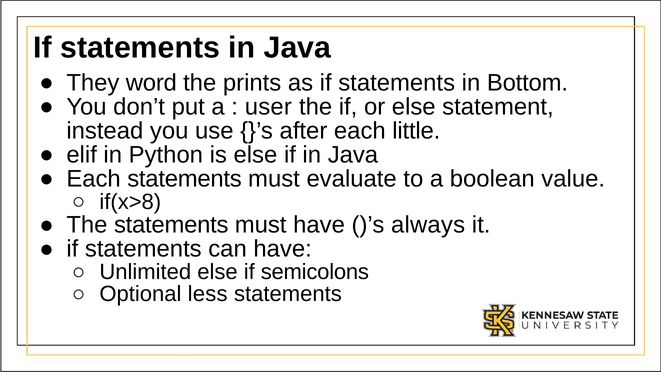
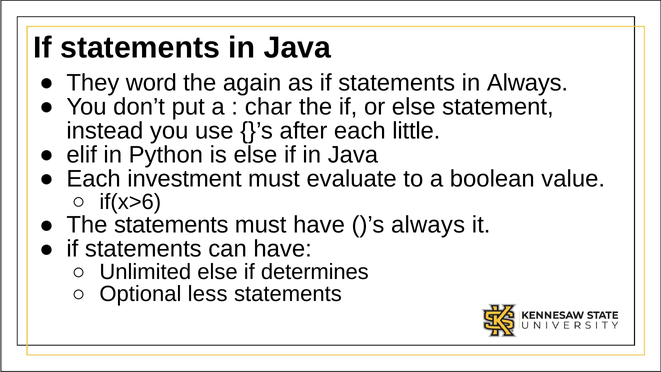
prints: prints -> again (252, 83)
in Bottom: Bottom -> Always (527, 83)
user: user -> char (268, 107)
Each statements: statements -> investment (184, 179)
if(x>8: if(x>8 -> if(x>6 (130, 202)
semicolons: semicolons -> determines (315, 272)
